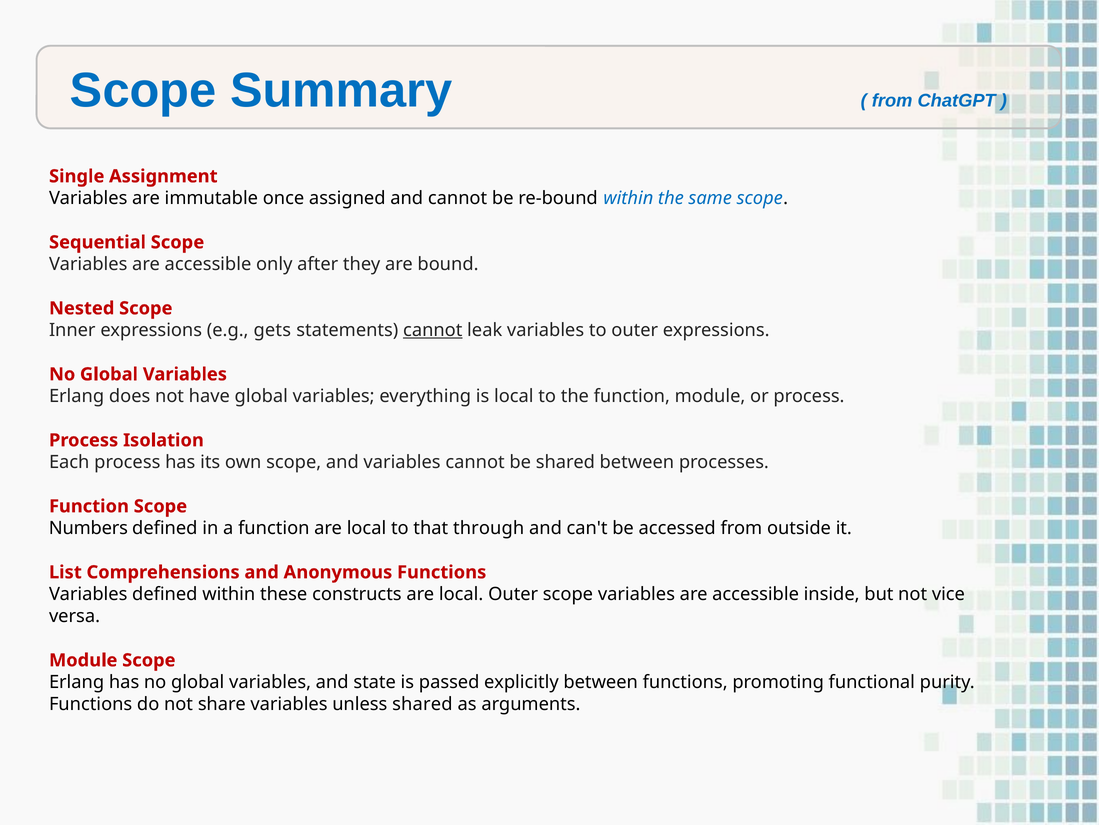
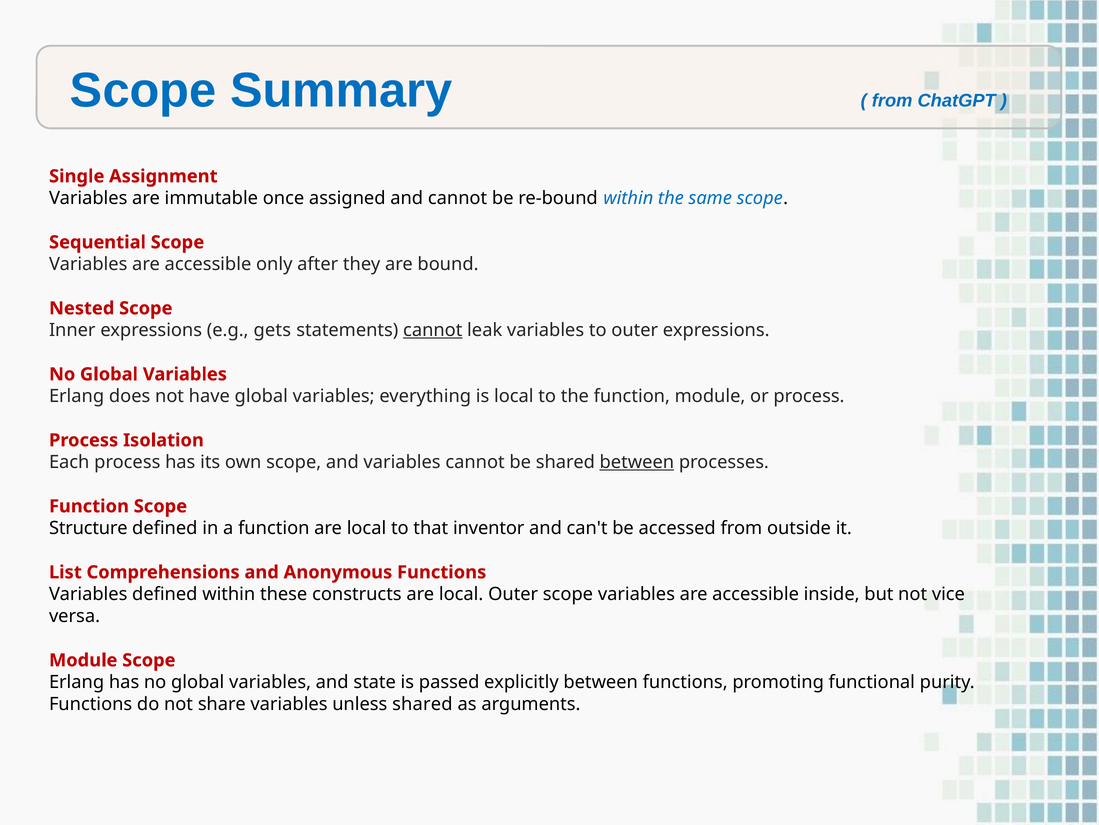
between underline: none -> present (637, 462)
Numbers: Numbers -> Structure (88, 528)
through: through -> inventor (489, 528)
